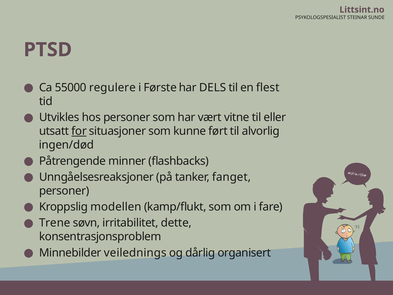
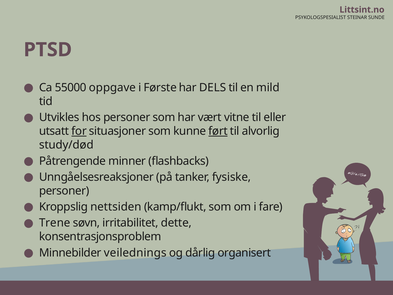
regulere: regulere -> oppgave (112, 88)
flest: flest -> mild (268, 88)
ført underline: none -> present (218, 131)
ingen/død: ingen/død -> study/død (66, 145)
fanget: fanget -> fysiske (232, 177)
modellen: modellen -> nettsiden (116, 207)
